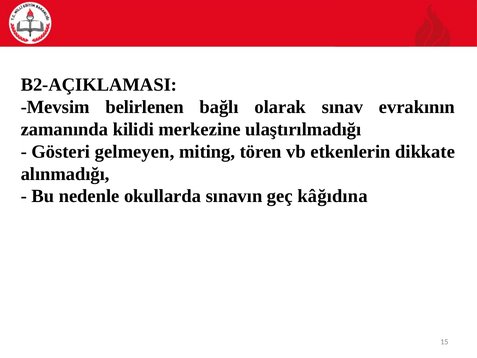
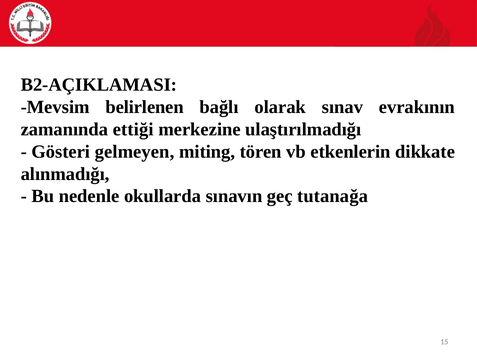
kilidi: kilidi -> ettiği (133, 129)
kâğıdına: kâğıdına -> tutanağa (333, 196)
